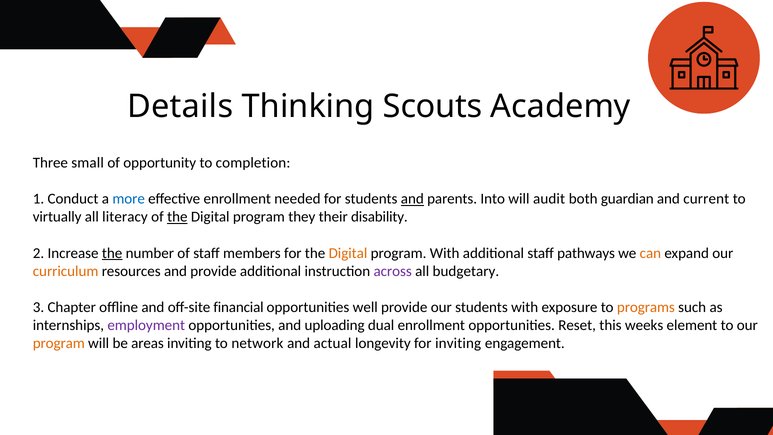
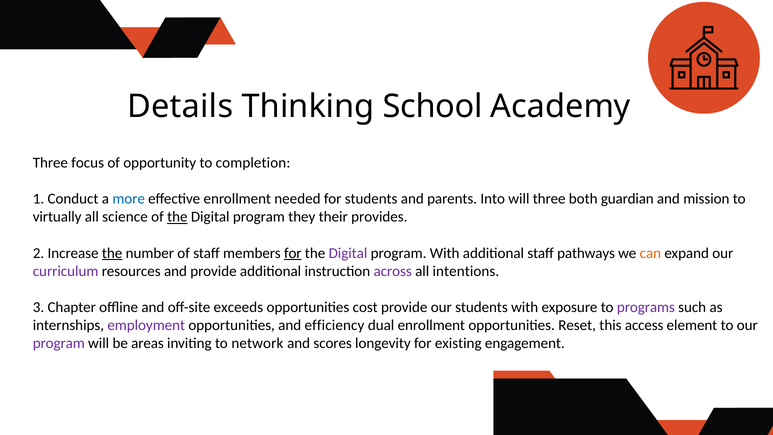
Scouts: Scouts -> School (433, 106)
small: small -> focus (88, 163)
and underline: present -> none (412, 199)
will audit: audit -> three (549, 199)
current: current -> mission (706, 199)
literacy: literacy -> science (125, 217)
disability: disability -> provides (379, 217)
for underline: none -> present (293, 253)
Digital colour: orange -> purple (348, 253)
curriculum colour: orange -> purple (66, 271)
budgetary: budgetary -> intentions (466, 271)
financial: financial -> exceeds (238, 307)
well: well -> cost (365, 307)
programs colour: orange -> purple (646, 307)
uploading: uploading -> efficiency (334, 325)
weeks: weeks -> access (644, 325)
program colour: orange -> purple (59, 343)
actual: actual -> scores (333, 343)
for inviting: inviting -> existing (458, 343)
